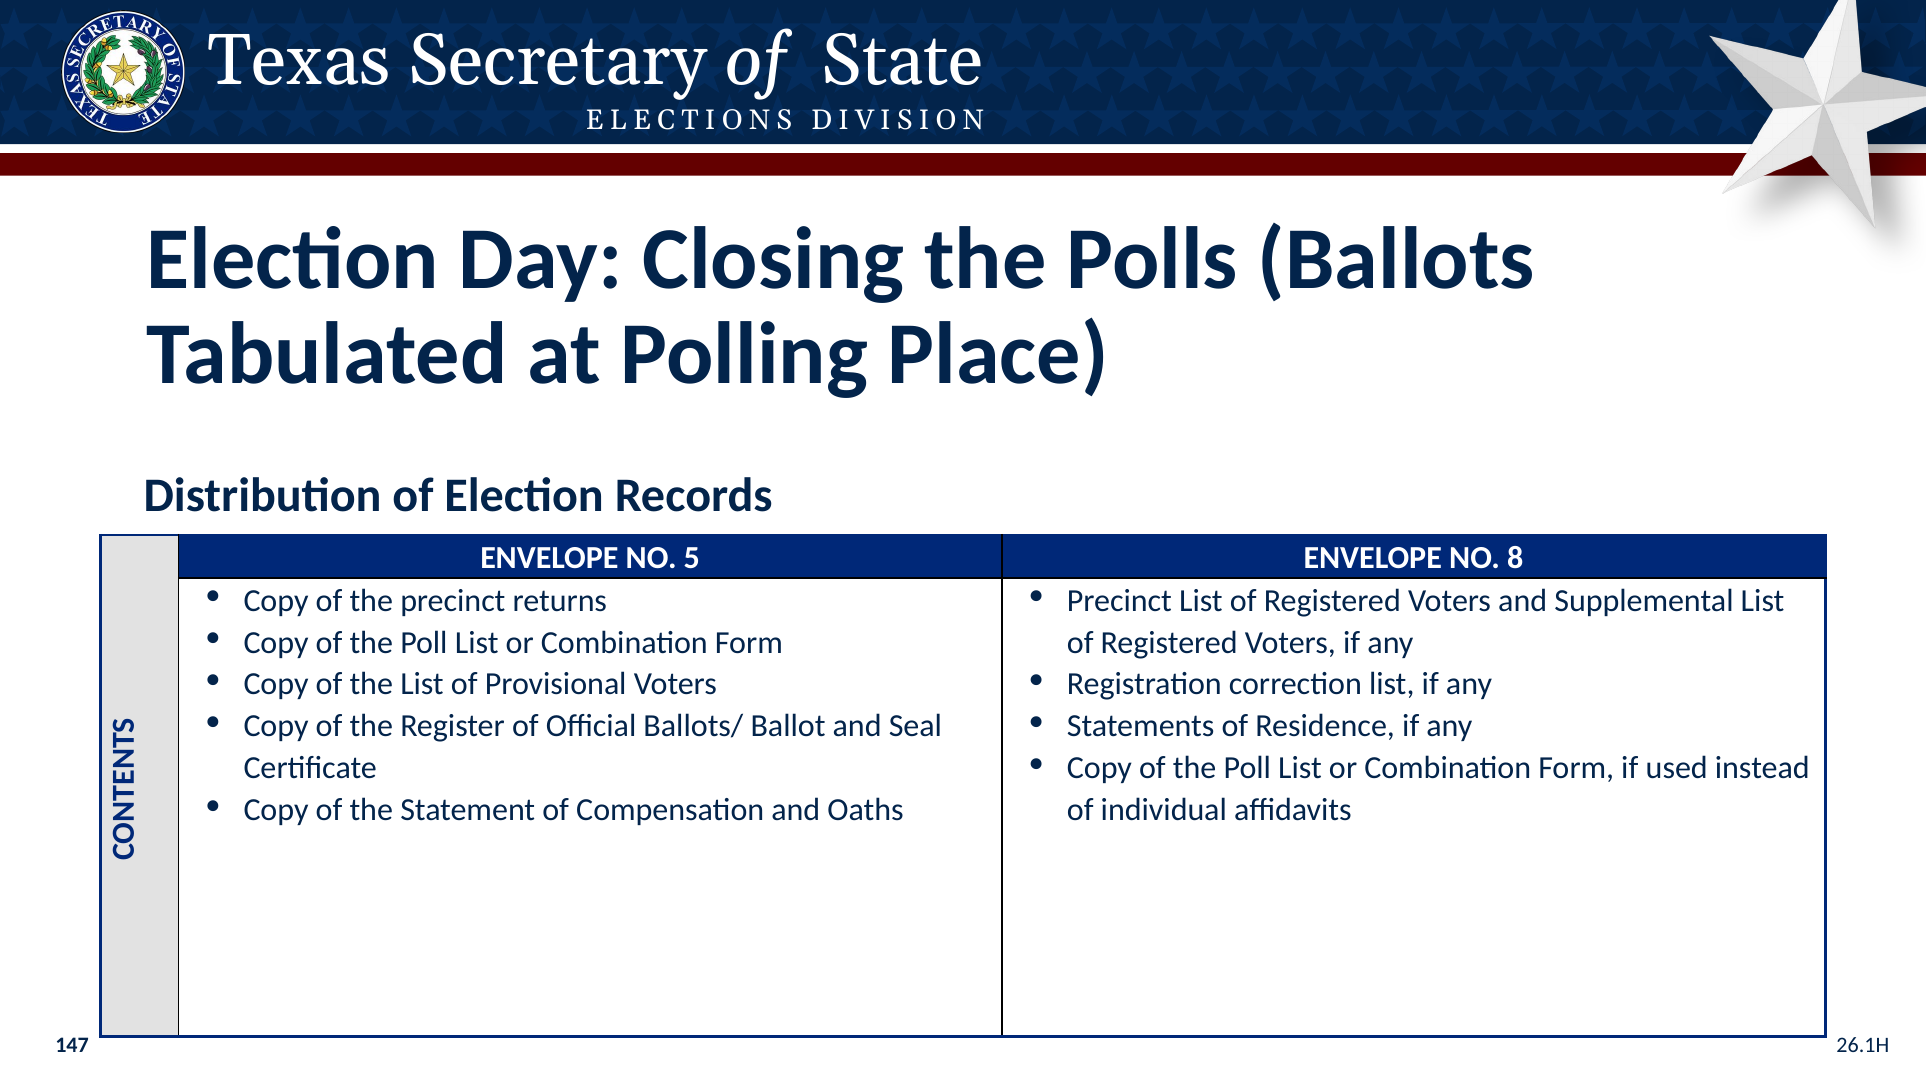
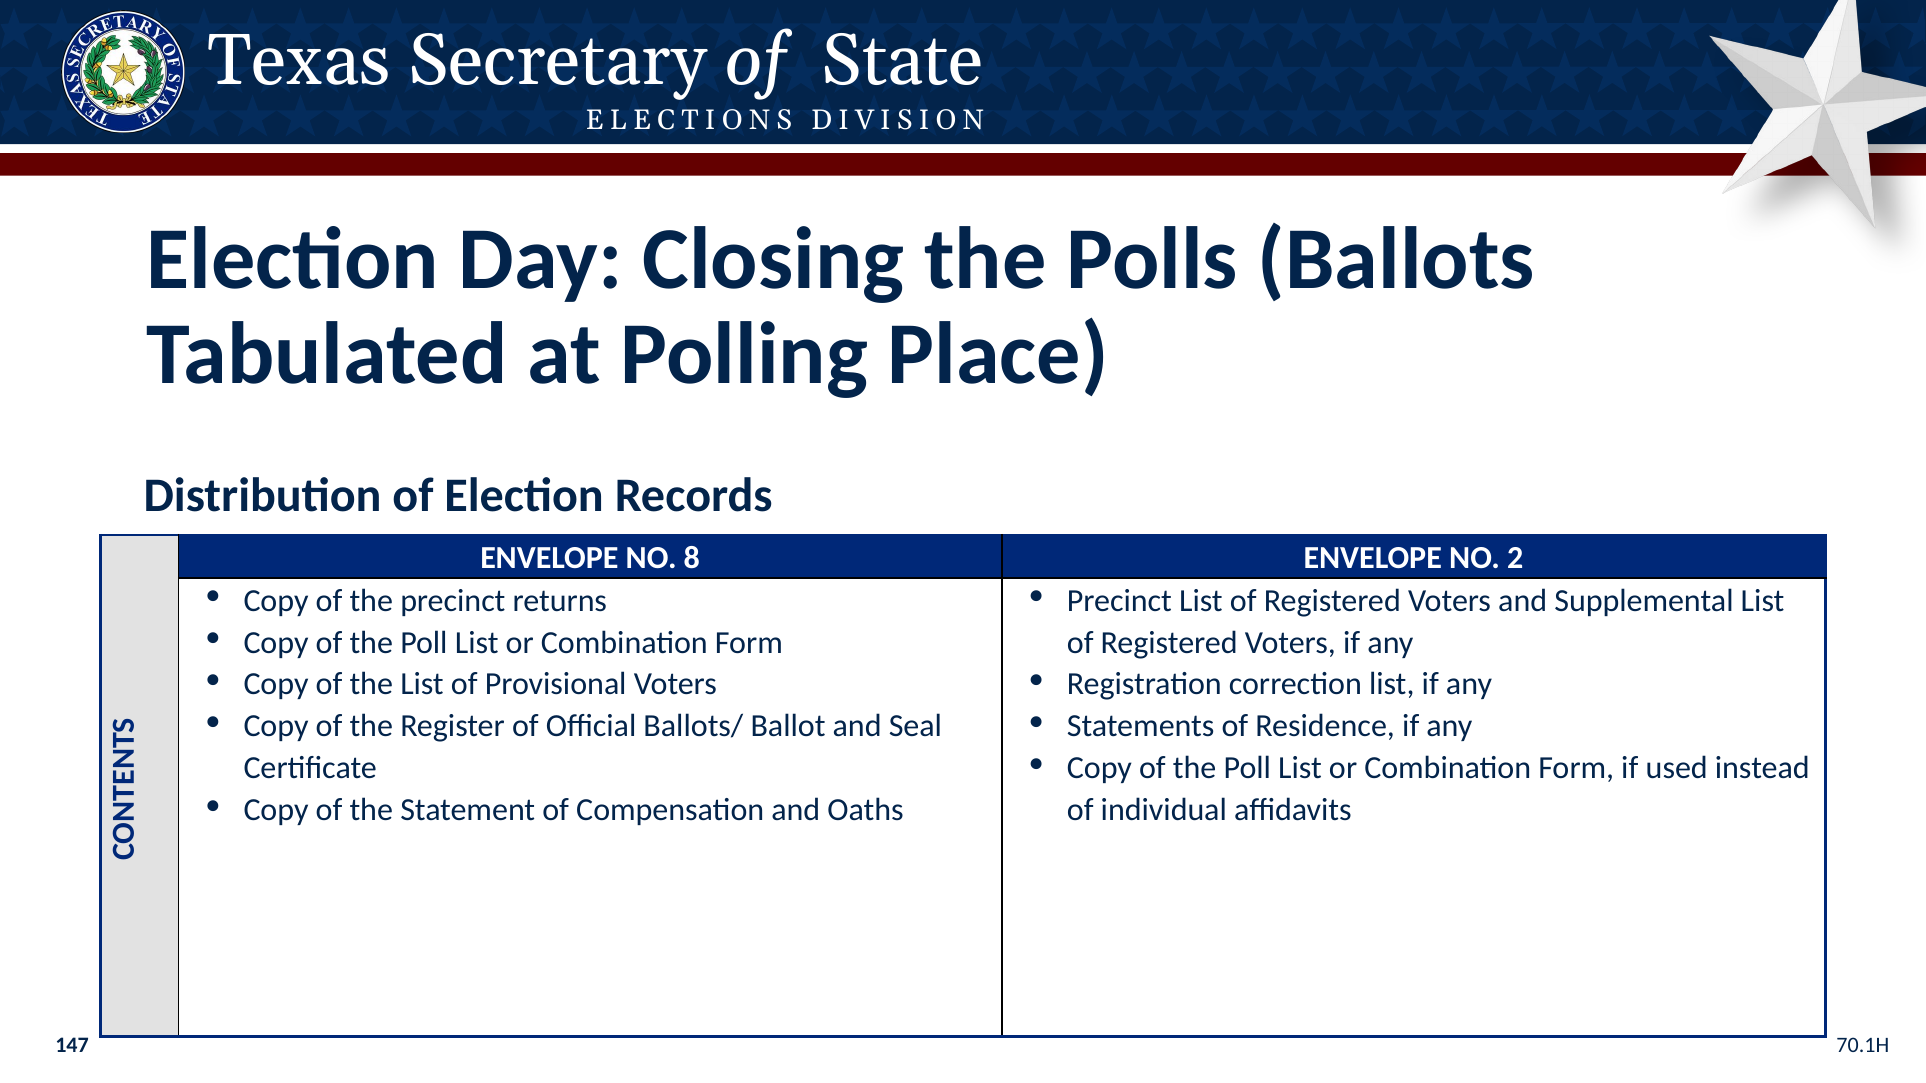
5: 5 -> 8 (692, 558)
8: 8 -> 2 (1515, 558)
26.1H: 26.1H -> 70.1H (1863, 1045)
